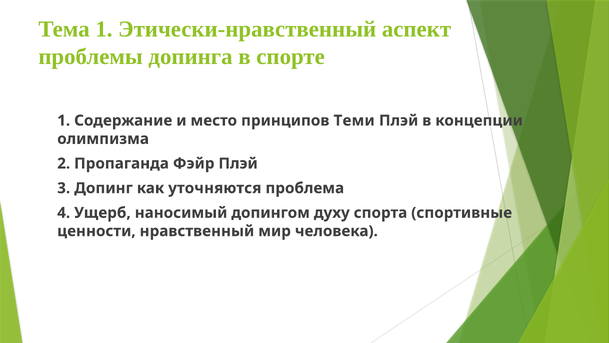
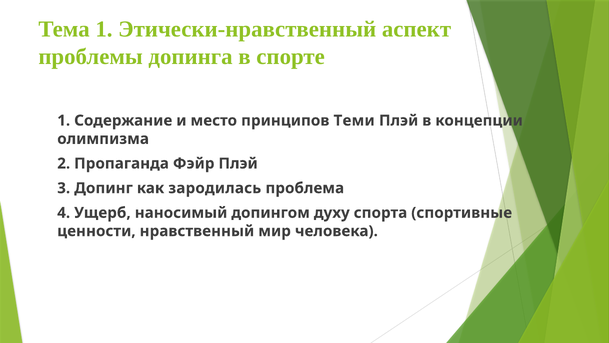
уточняются: уточняются -> зародилась (215, 188)
